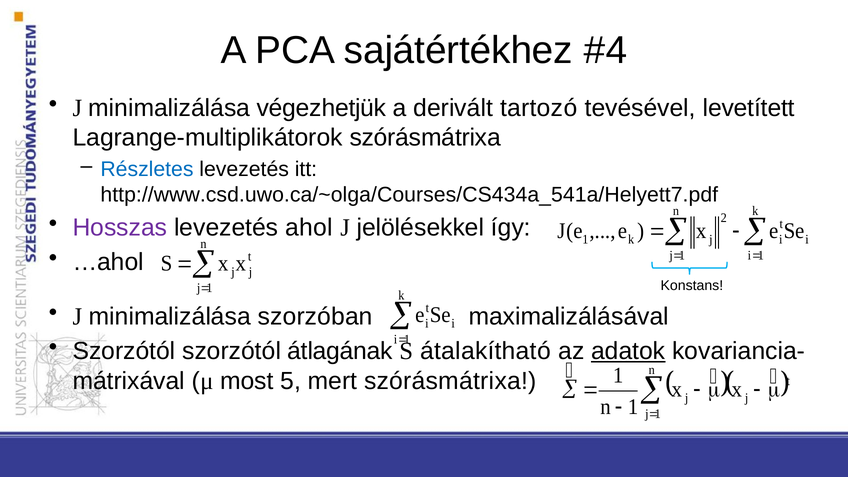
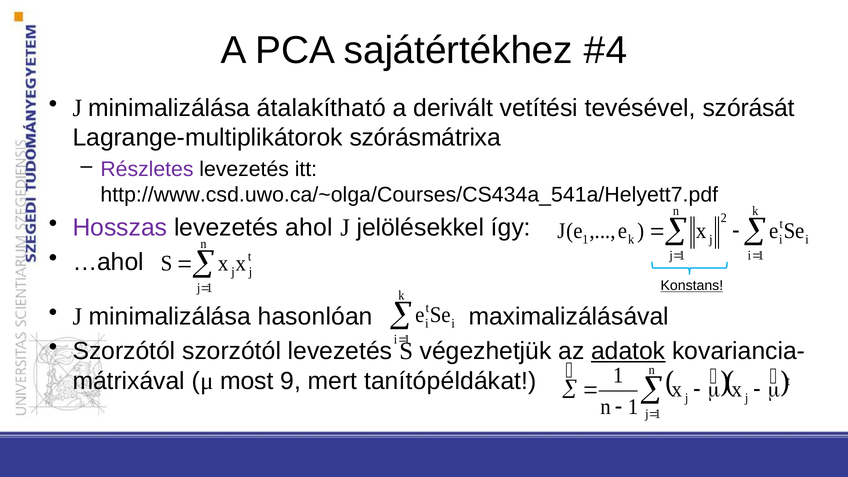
végezhetjük: végezhetjük -> átalakítható (321, 108)
tartozó: tartozó -> vetítési (539, 108)
levetített: levetített -> szórását (749, 108)
Részletes colour: blue -> purple (147, 169)
Konstans underline: none -> present (692, 286)
szorzóban: szorzóban -> hasonlóan (315, 317)
szorzótól átlagának: átlagának -> levezetés (340, 351)
átalakítható: átalakítható -> végezhetjük (486, 351)
5: 5 -> 9 (291, 381)
mert szórásmátrixa: szórásmátrixa -> tanítópéldákat (450, 381)
